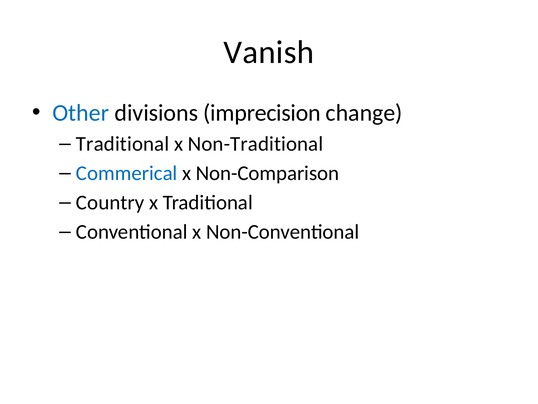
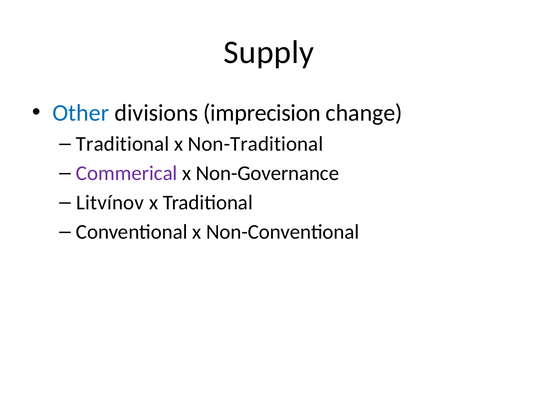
Vanish: Vanish -> Supply (269, 52)
Commerical colour: blue -> purple (127, 173)
Non-Comparison: Non-Comparison -> Non-Governance (267, 173)
Country: Country -> Litvínov (110, 202)
